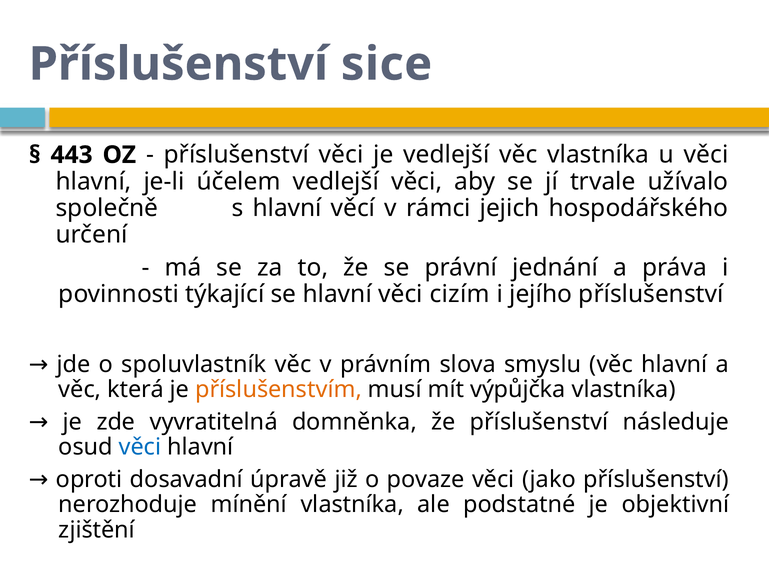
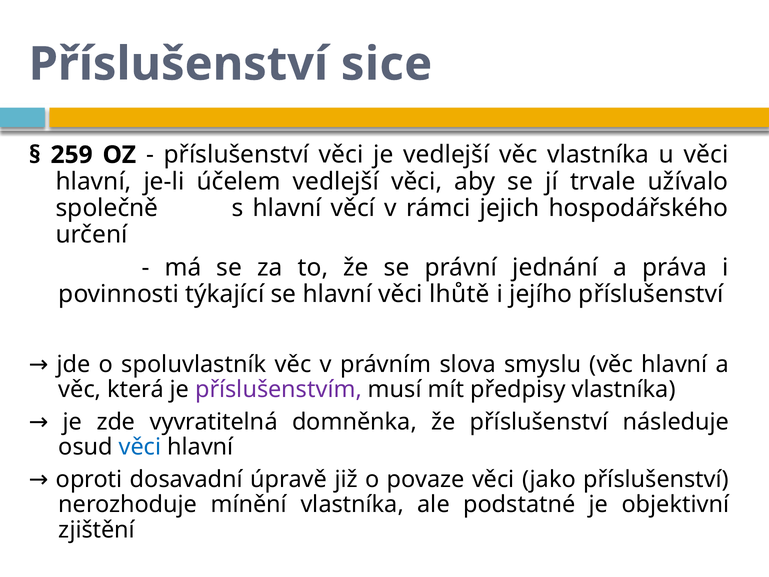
443: 443 -> 259 (72, 155)
cizím: cizím -> lhůtě (460, 294)
příslušenstvím colour: orange -> purple (278, 390)
výpůjčka: výpůjčka -> předpisy (518, 390)
